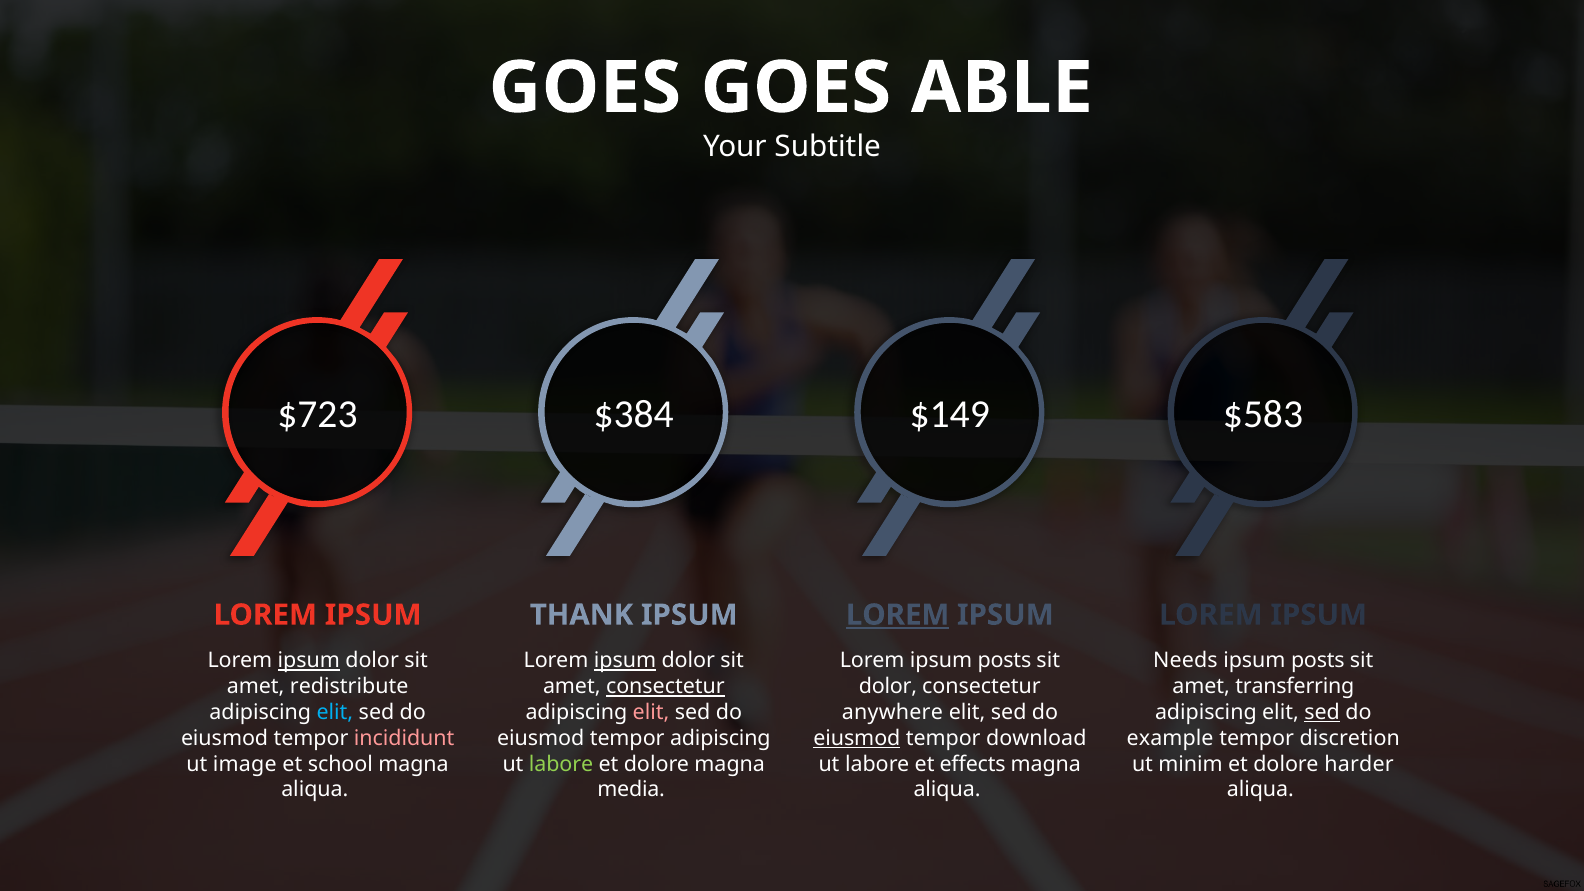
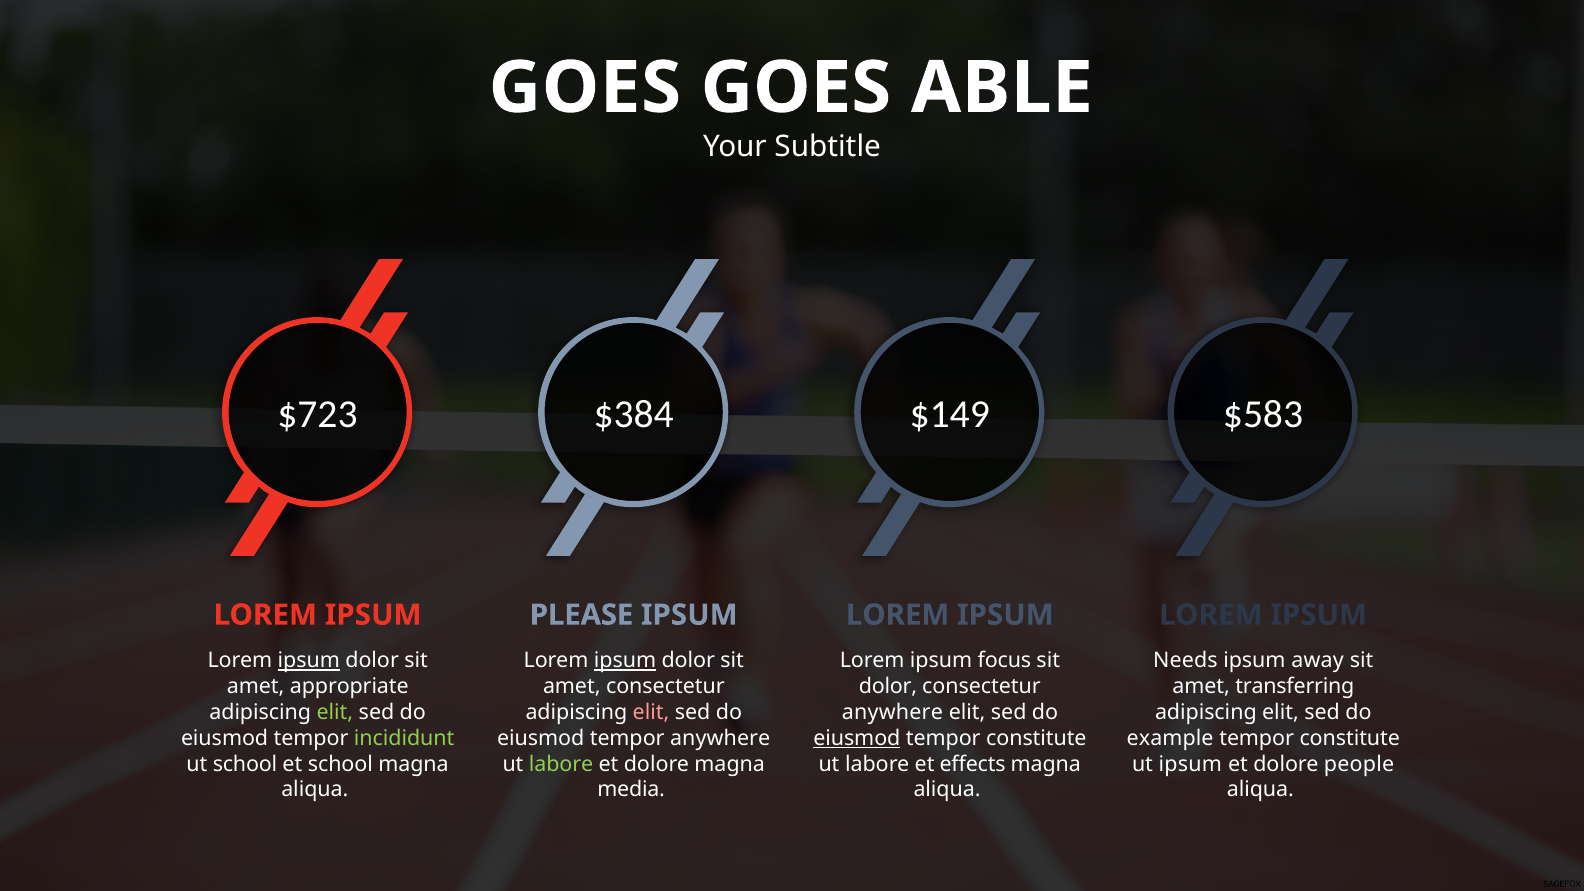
THANK: THANK -> PLEASE (582, 615)
LOREM underline: present -> none (898, 615)
Lorem ipsum posts: posts -> focus (1004, 661)
posts: posts -> away (1318, 661)
redistribute: redistribute -> appropriate (349, 687)
consectetur underline: present -> none (665, 687)
elit colour: light blue -> light green (335, 712)
sed underline: present -> none (1322, 712)
incididunt colour: pink -> light green (404, 738)
tempor adipiscing: adipiscing -> anywhere (720, 738)
download: download -> constitute (1036, 738)
discretion: discretion -> constitute (1350, 738)
ut image: image -> school (245, 764)
ut minim: minim -> ipsum (1190, 764)
harder: harder -> people (1359, 764)
